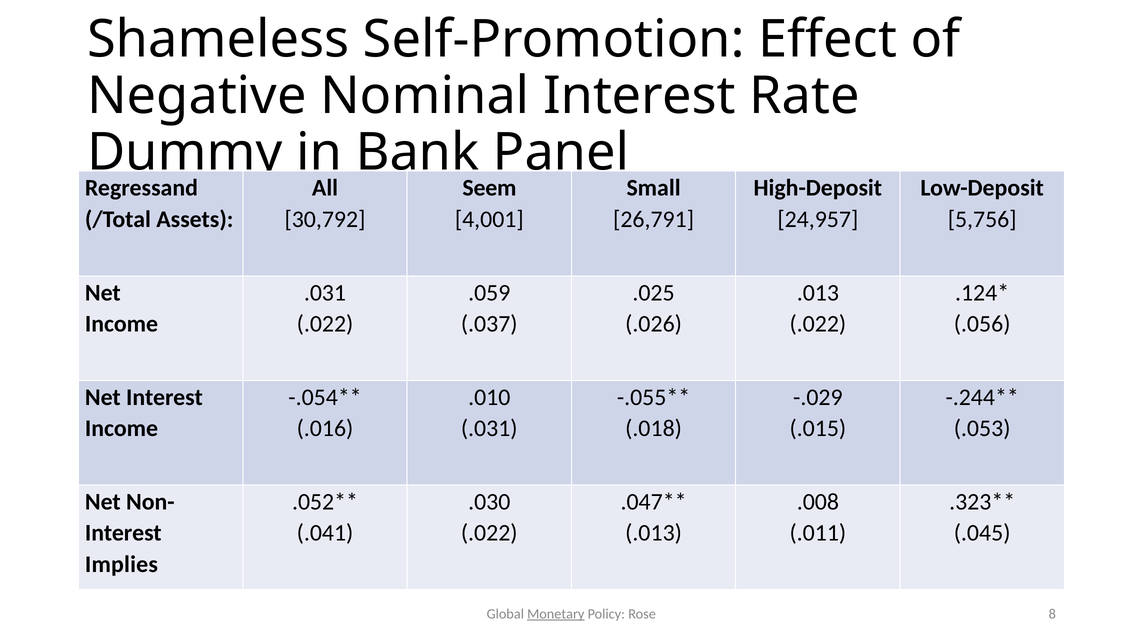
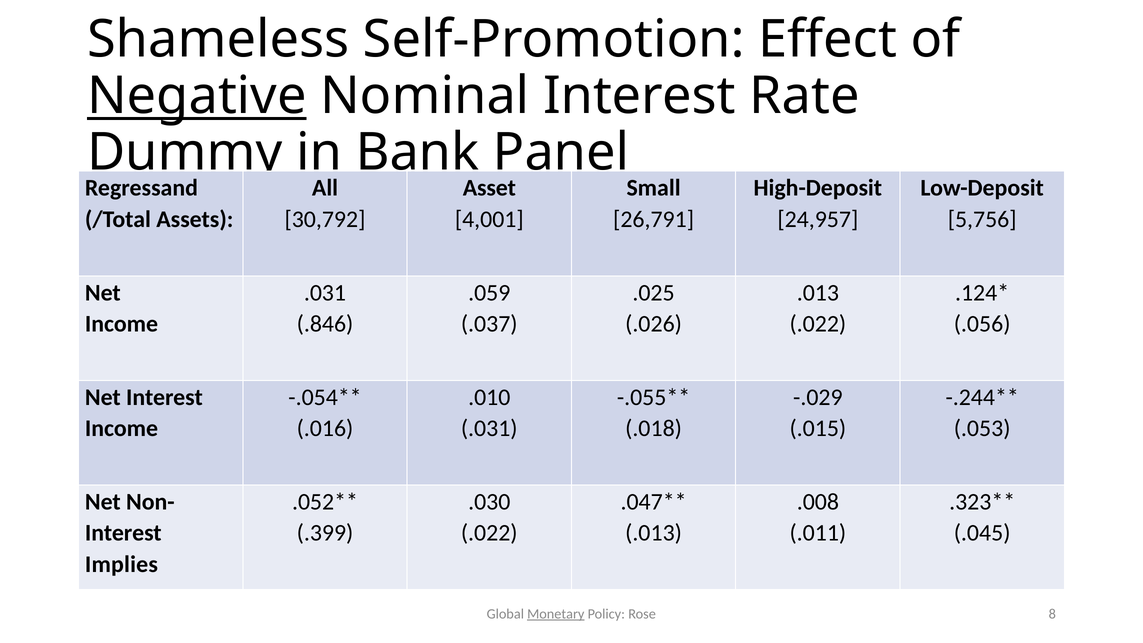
Negative underline: none -> present (197, 96)
Seem: Seem -> Asset (489, 188)
.022: .022 -> .846 (325, 324)
.041: .041 -> .399 (325, 533)
